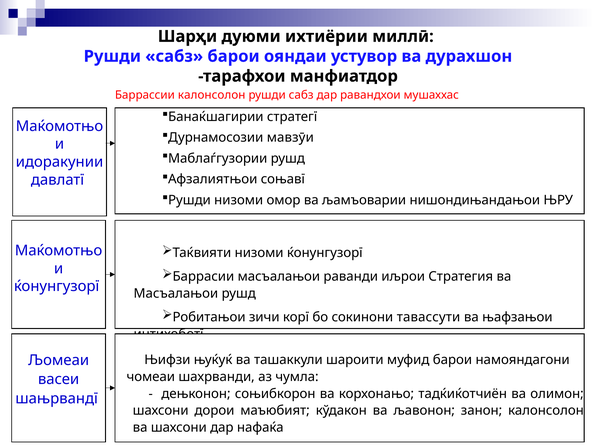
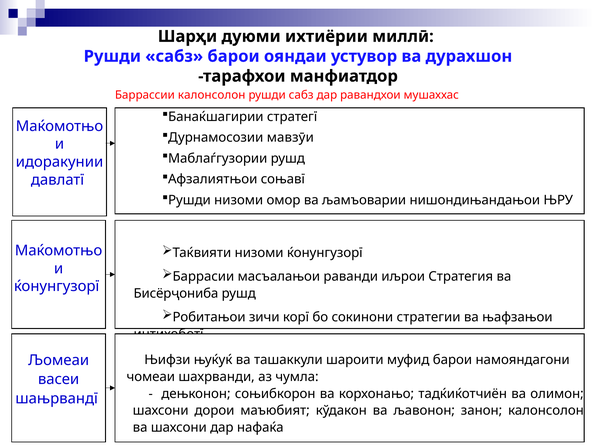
Масъалањои: Масъалањои -> Бисёрҷониба (176, 293)
тавассути: тавассути -> стратегии (429, 317)
